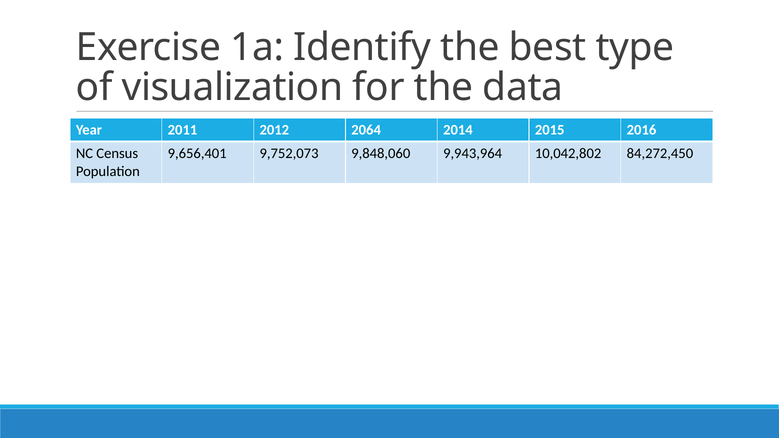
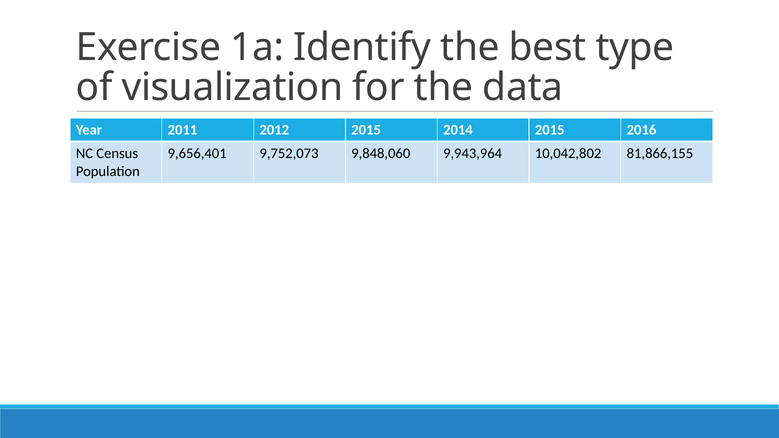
2012 2064: 2064 -> 2015 (366, 130)
84,272,450: 84,272,450 -> 81,866,155 (660, 154)
